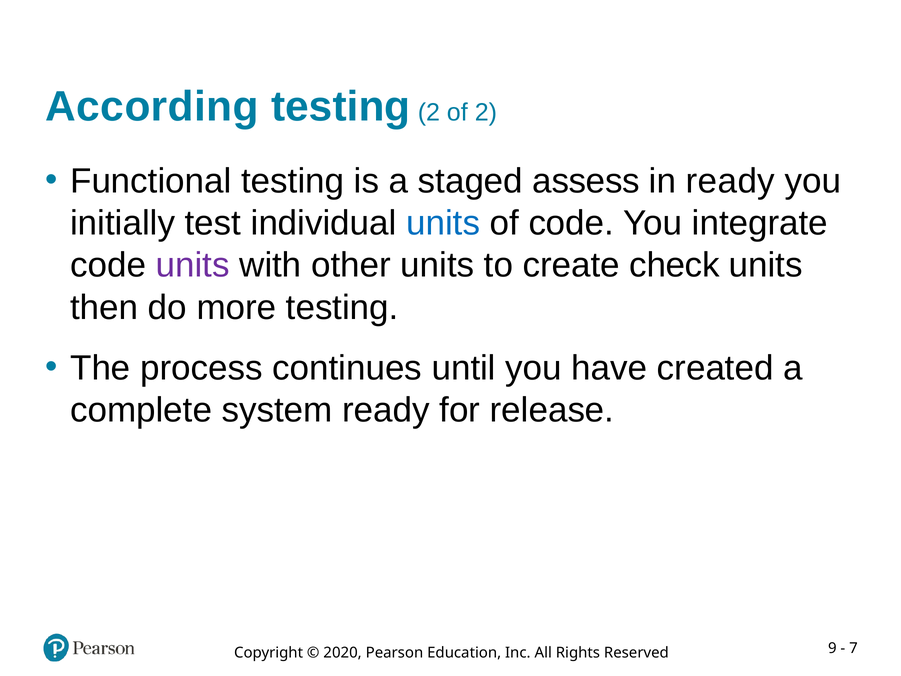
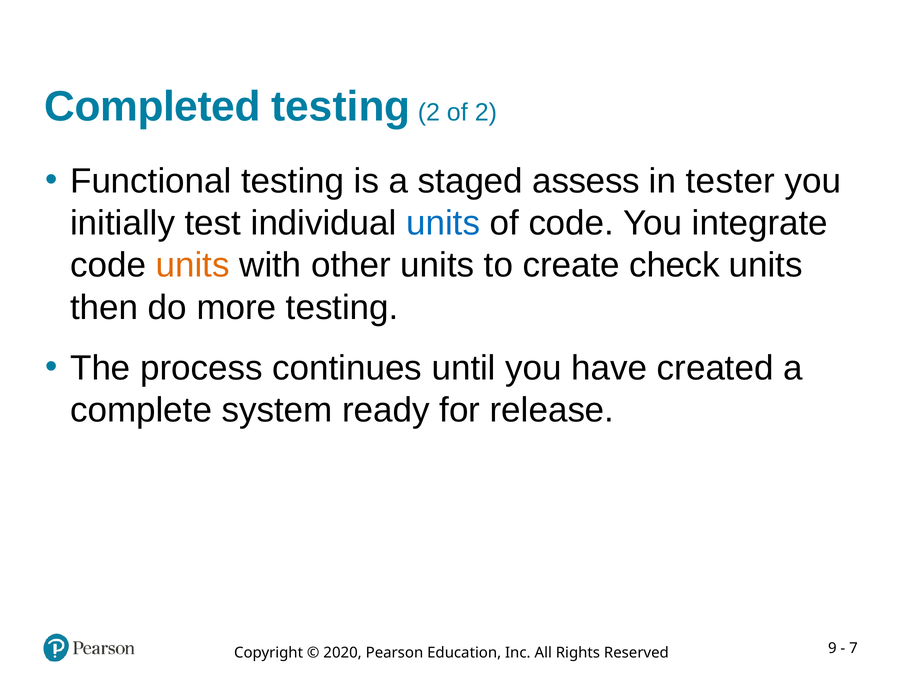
According: According -> Completed (152, 107)
in ready: ready -> tester (730, 181)
units colour: purple -> orange (193, 265)
